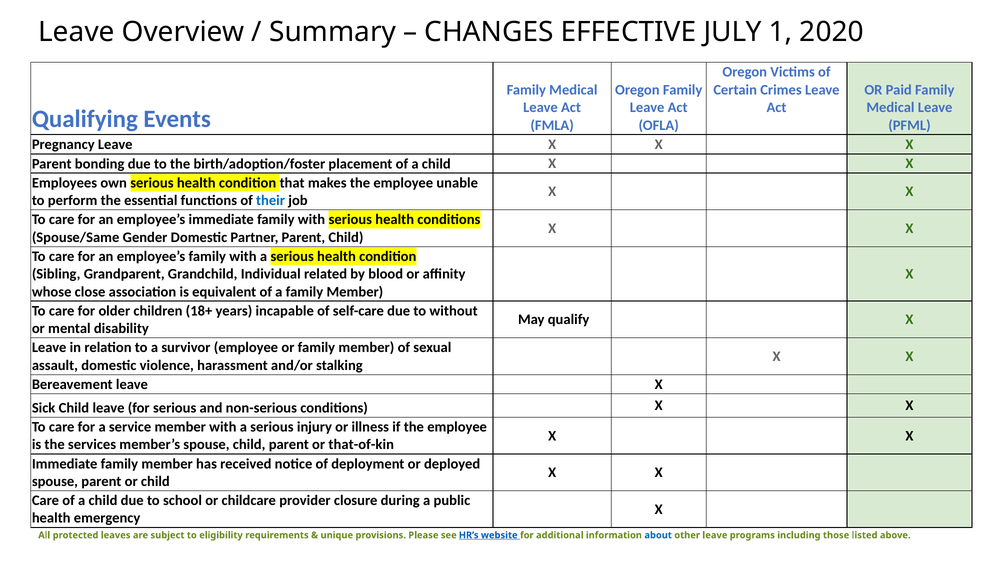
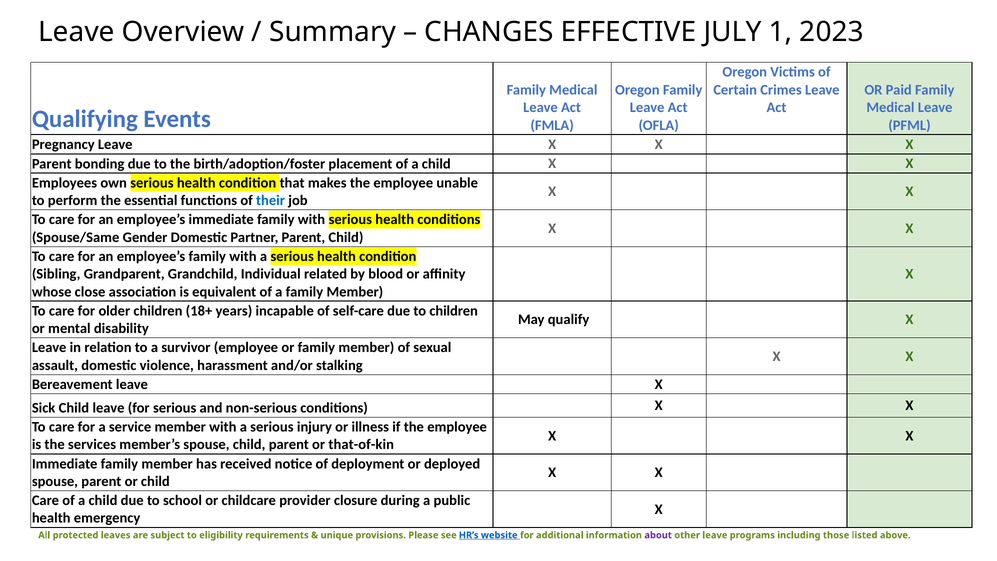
2020: 2020 -> 2023 (832, 32)
to without: without -> children (454, 311)
about colour: blue -> purple (658, 535)
